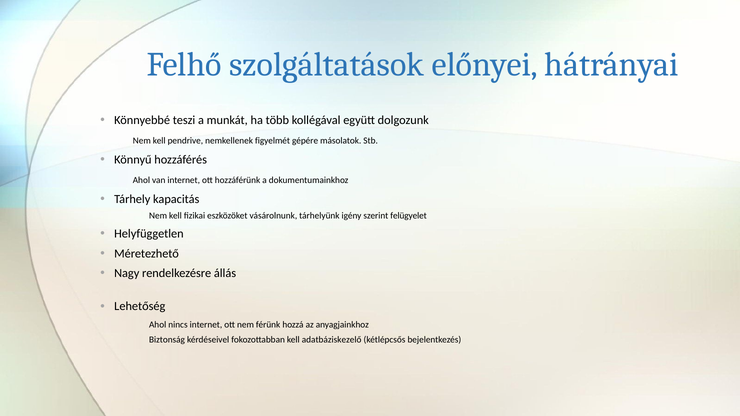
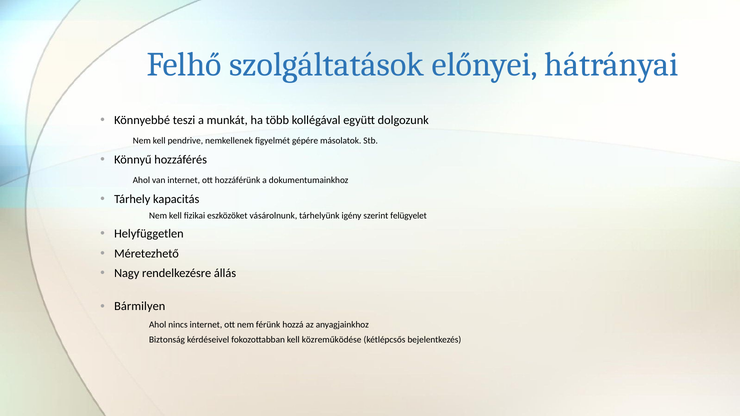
Lehetőség: Lehetőség -> Bármilyen (140, 307)
adatbáziskezelő: adatbáziskezelő -> közreműködése (332, 340)
